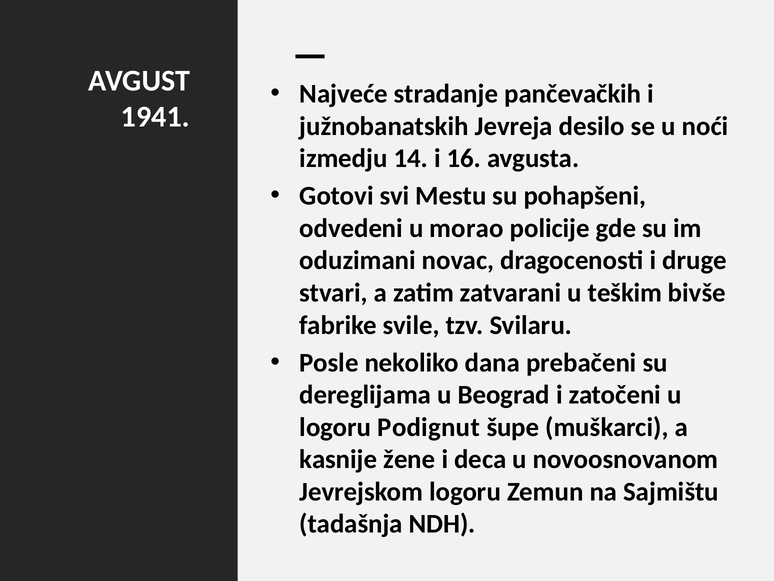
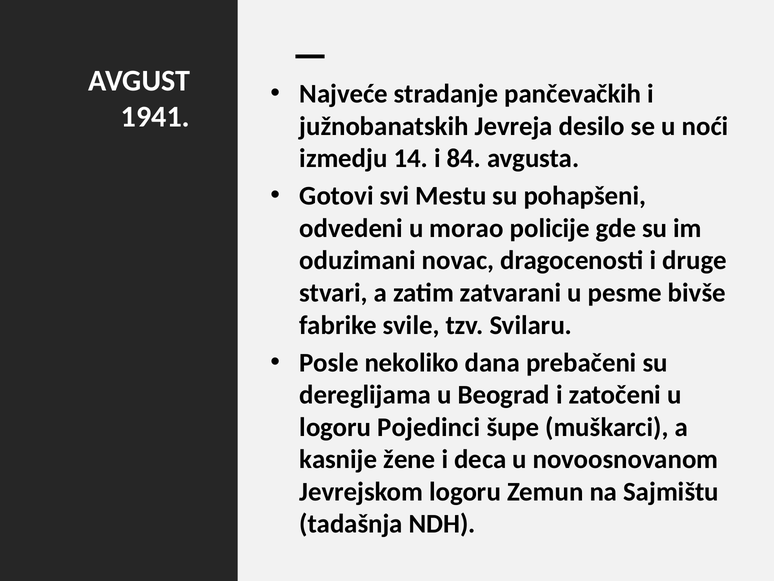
16: 16 -> 84 (464, 158)
teškim: teškim -> pesme (625, 293)
Podignut: Podignut -> Pojedinci (429, 427)
